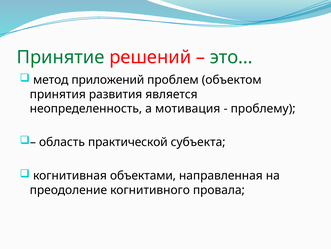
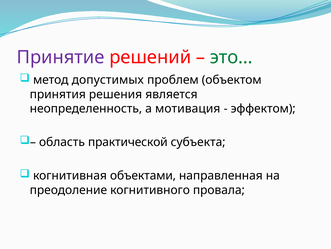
Принятие colour: green -> purple (61, 57)
приложений: приложений -> допустимых (108, 80)
развития: развития -> решения (116, 94)
проблему: проблему -> эффектом (263, 108)
